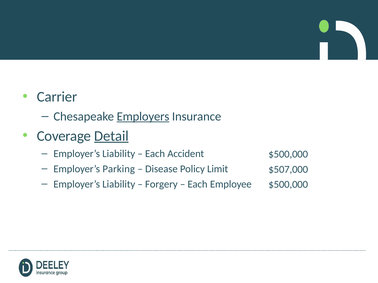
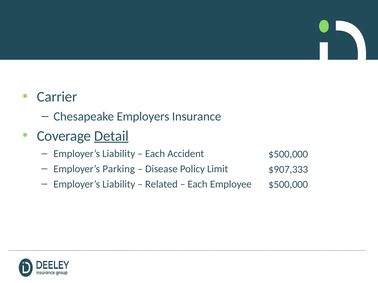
Employers underline: present -> none (143, 117)
$507,000: $507,000 -> $907,333 (288, 170)
Forgery: Forgery -> Related (161, 184)
